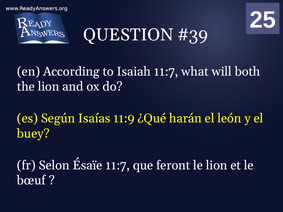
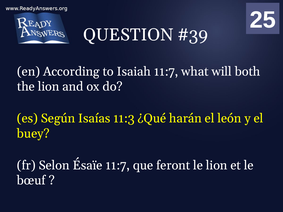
11:9: 11:9 -> 11:3 (124, 119)
